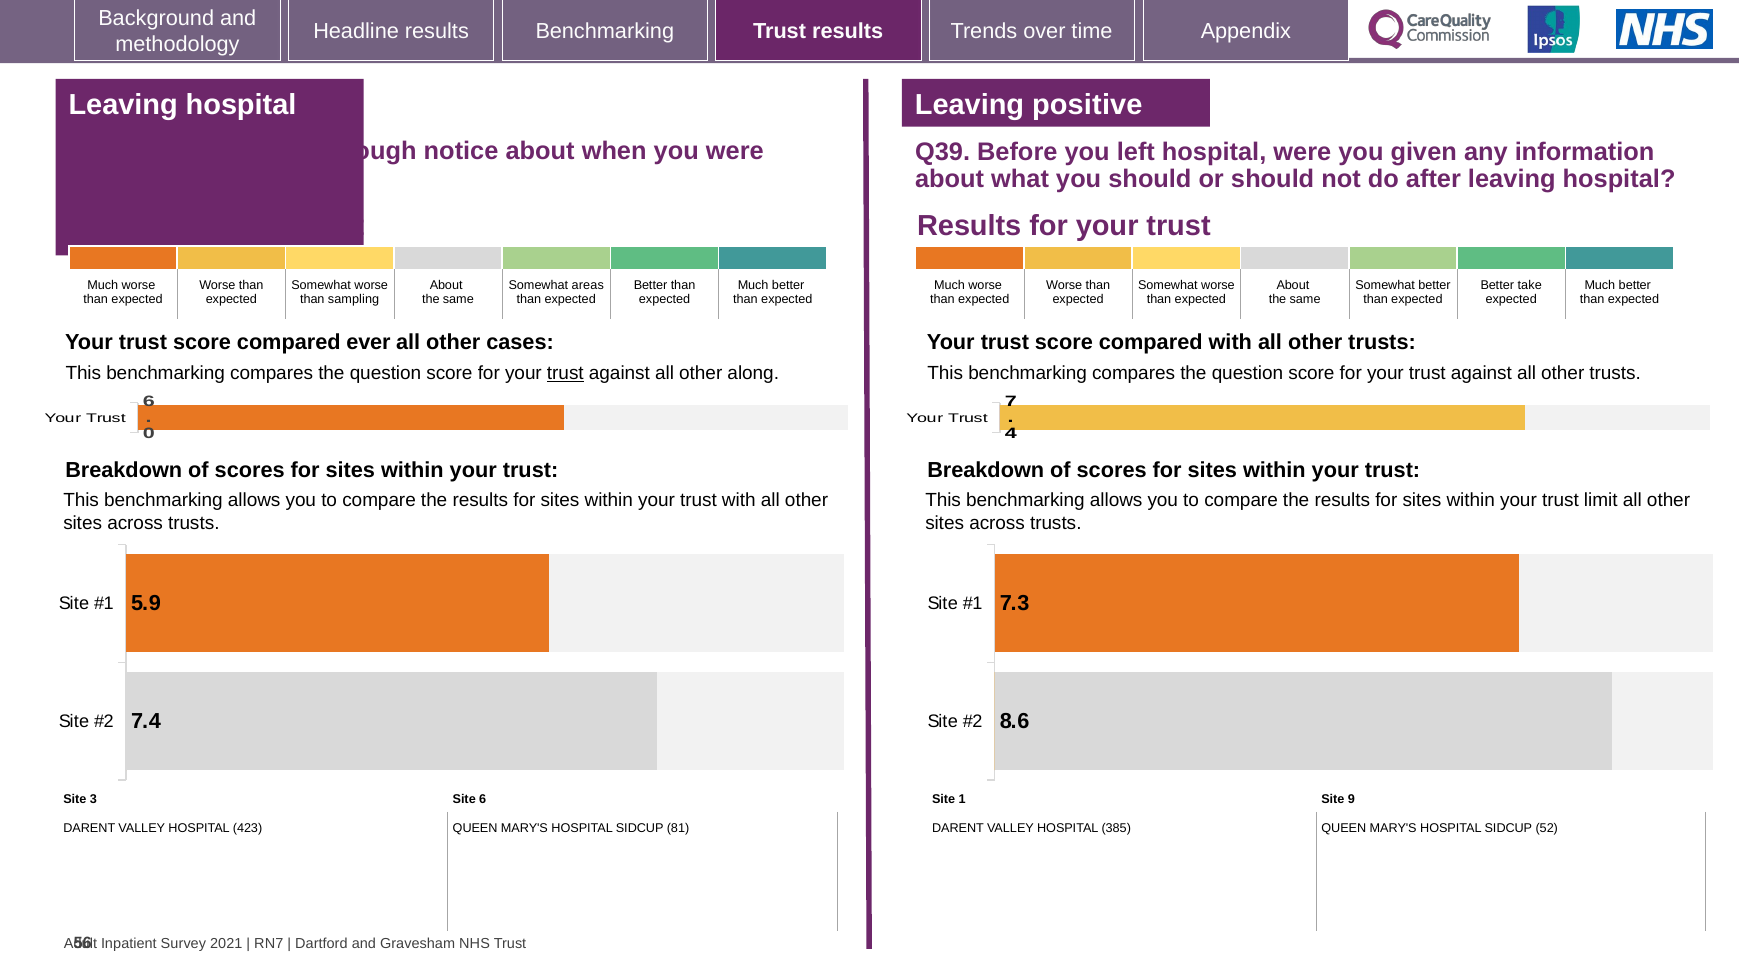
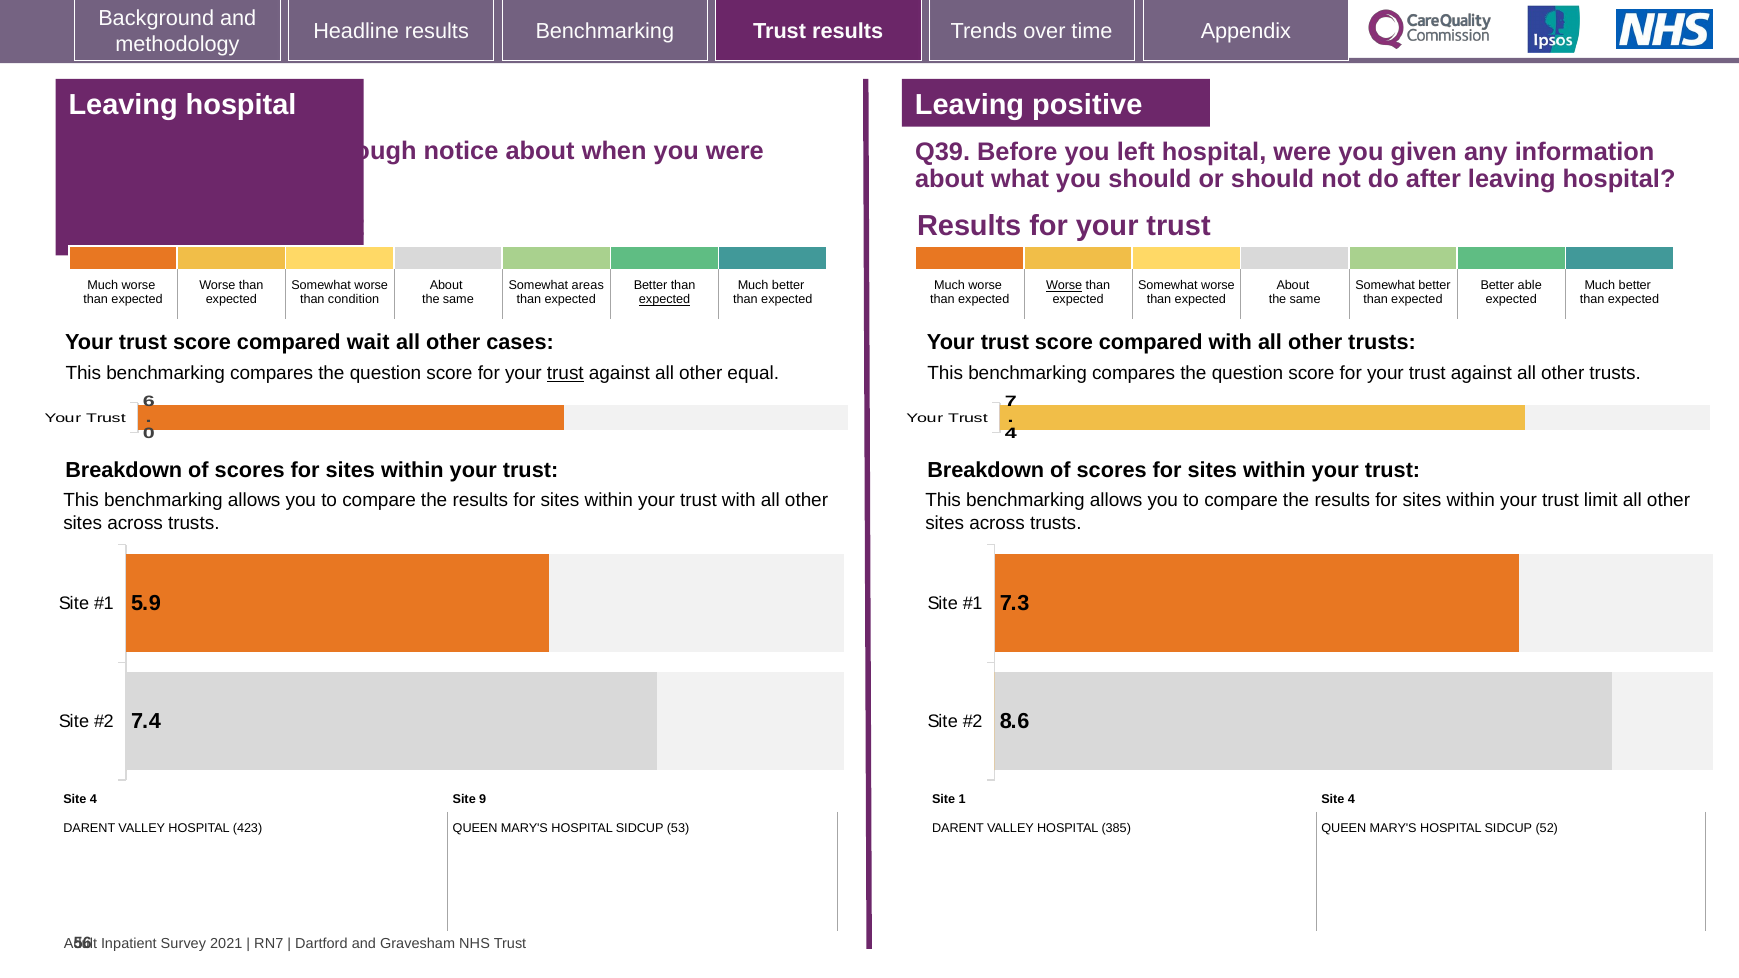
Worse underline: none -> present (1064, 286)
take: take -> able (1530, 286)
sampling: sampling -> condition (354, 300)
expected underline: none -> present (665, 300)
ever: ever -> wait (368, 343)
along: along -> equal (753, 373)
3: 3 -> 4 (93, 800)
Site 6: 6 -> 9 (483, 800)
1 Site 9: 9 -> 4 (1351, 800)
81: 81 -> 53 (678, 828)
